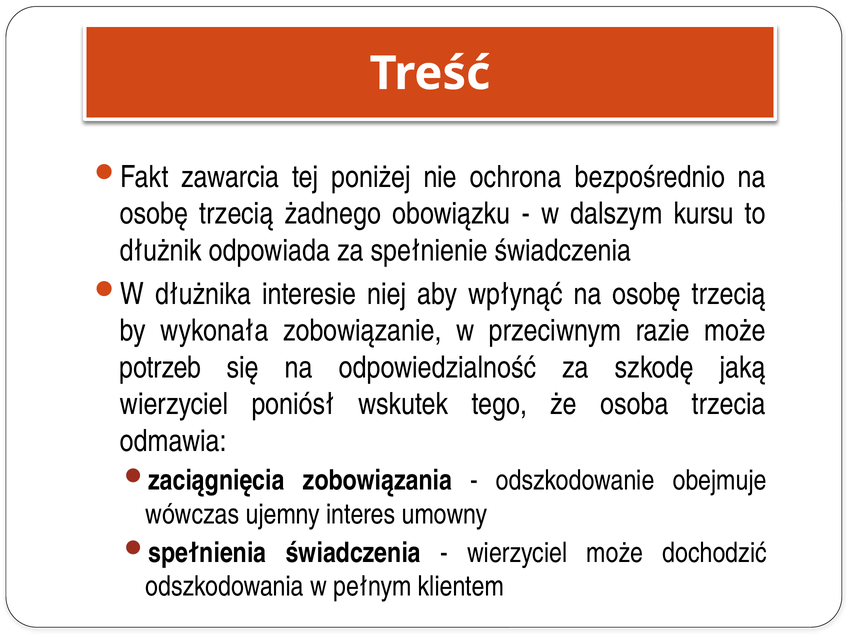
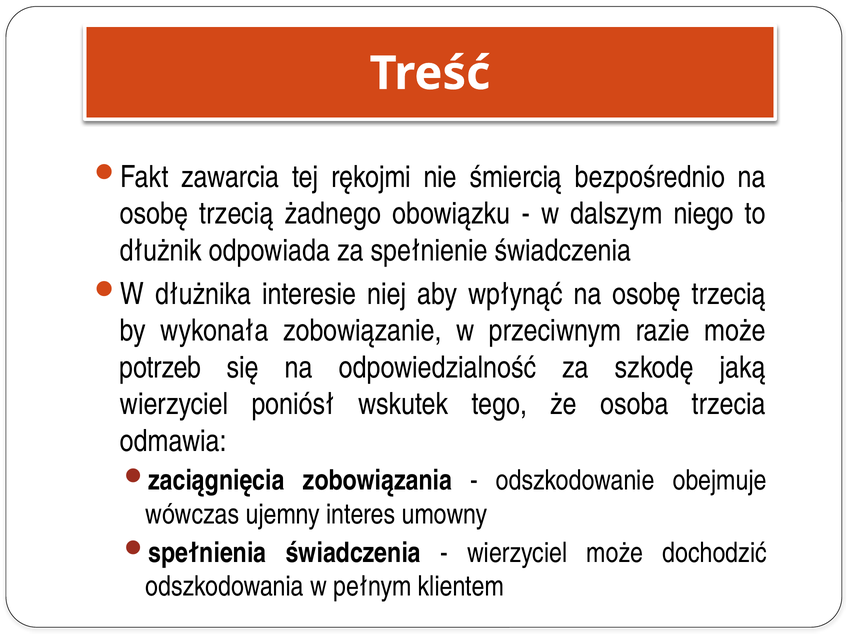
poniżej: poniżej -> rękojmi (371, 177)
ochrona: ochrona -> śmiercią (516, 177)
kursu: kursu -> niego (704, 214)
